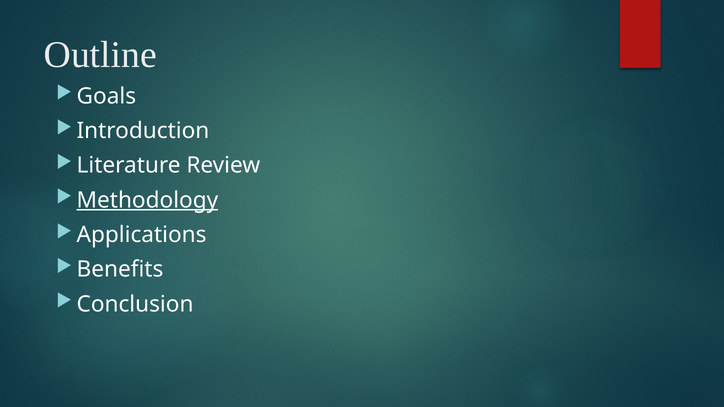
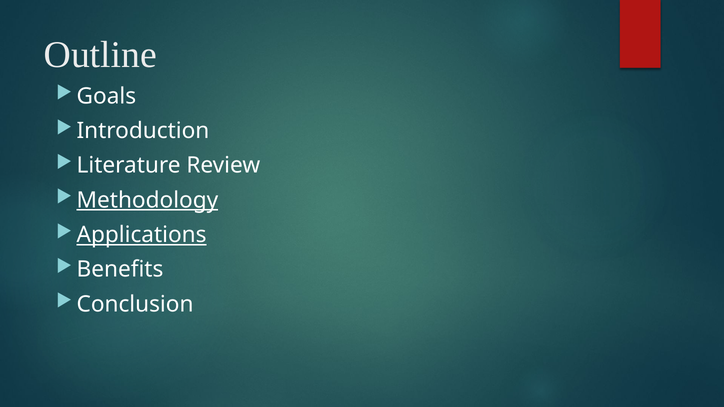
Applications underline: none -> present (142, 235)
